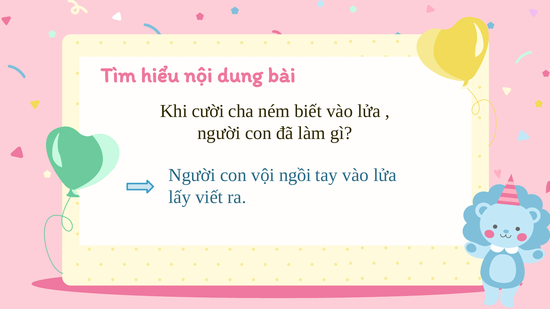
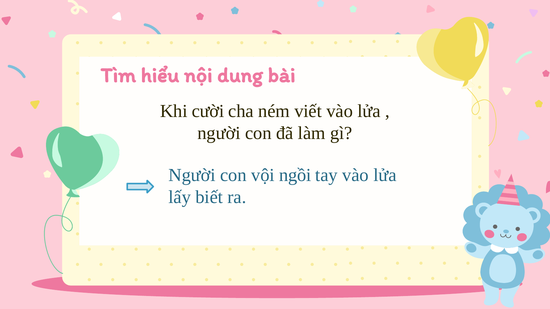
biết: biết -> viết (308, 111)
viết: viết -> biết (209, 197)
